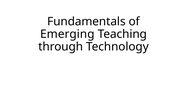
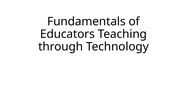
Emerging: Emerging -> Educators (67, 34)
